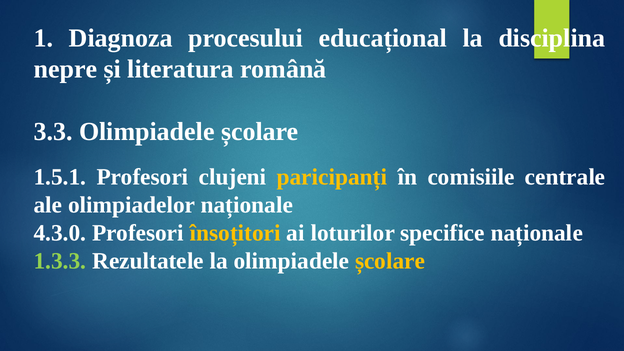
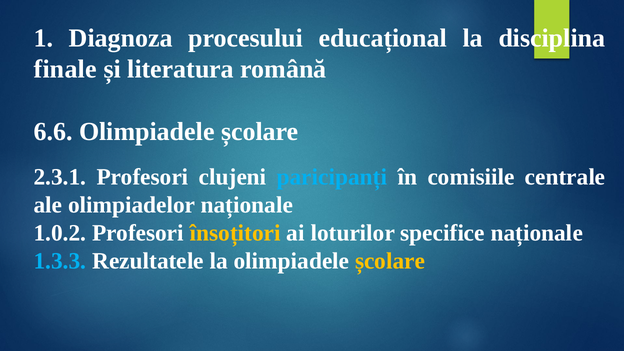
nepre: nepre -> finale (65, 69)
3.3: 3.3 -> 6.6 (53, 132)
1.5.1: 1.5.1 -> 2.3.1 (60, 177)
paricipanți colour: yellow -> light blue (332, 177)
4.3.0: 4.3.0 -> 1.0.2 (60, 233)
1.3.3 colour: light green -> light blue (60, 261)
